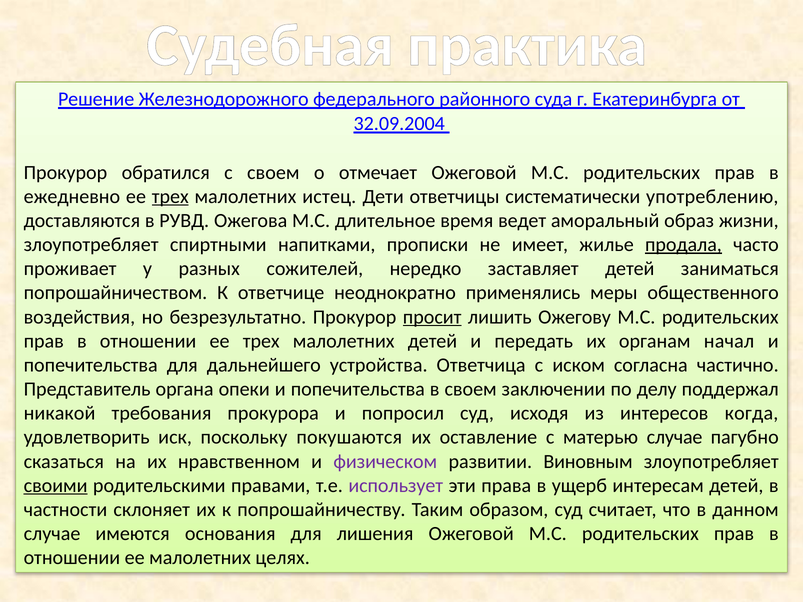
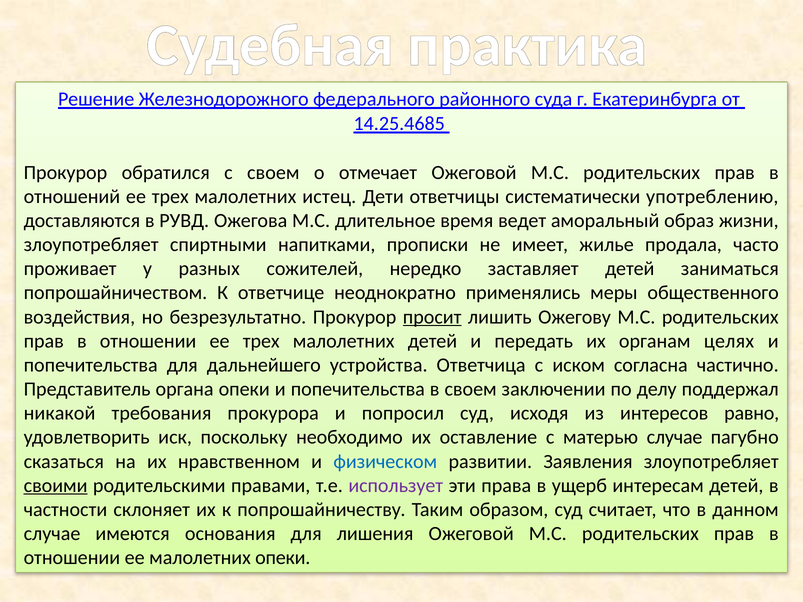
32.09.2004: 32.09.2004 -> 14.25.4685 (399, 124)
ежедневно: ежедневно -> отношений (72, 197)
трех underline: present -> none (170, 197)
продала underline: present -> none (683, 245)
начал: начал -> целях (729, 341)
когда: когда -> равно (752, 413)
покушаются: покушаются -> необходимо (349, 437)
физическом colour: purple -> blue (385, 462)
Виновным: Виновным -> Заявления (588, 462)
малолетних целях: целях -> опеки (283, 558)
